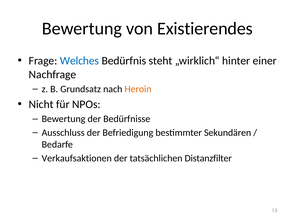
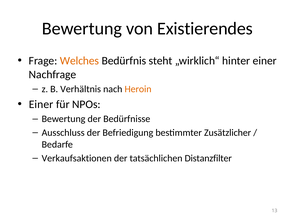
Welches colour: blue -> orange (79, 61)
Grundsatz: Grundsatz -> Verhältnis (81, 89)
Nicht: Nicht -> Einer (41, 104)
Sekundären: Sekundären -> Zusätzlicher (228, 133)
